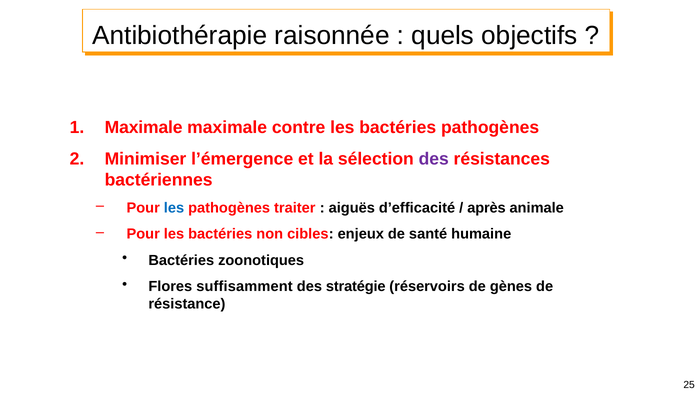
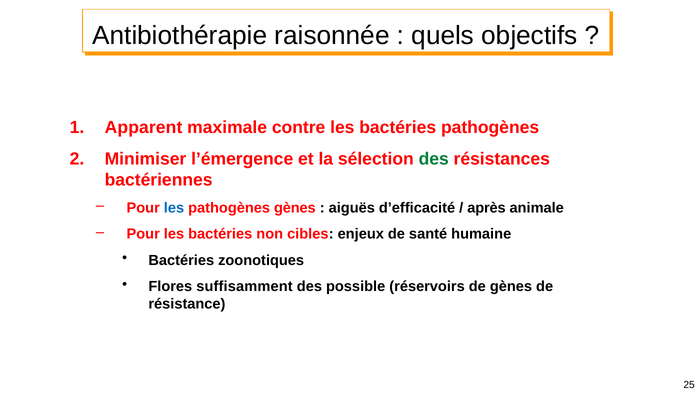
Maximale: Maximale -> Apparent (144, 127)
des colour: purple -> green (434, 159)
pathogènes traiter: traiter -> gènes (295, 208)
stratégie: stratégie -> possible (356, 286)
